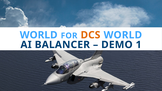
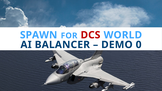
WORLD: WORLD -> SPAWN (39, 35)
DCS colour: orange -> red (90, 35)
1: 1 -> 0 (139, 45)
